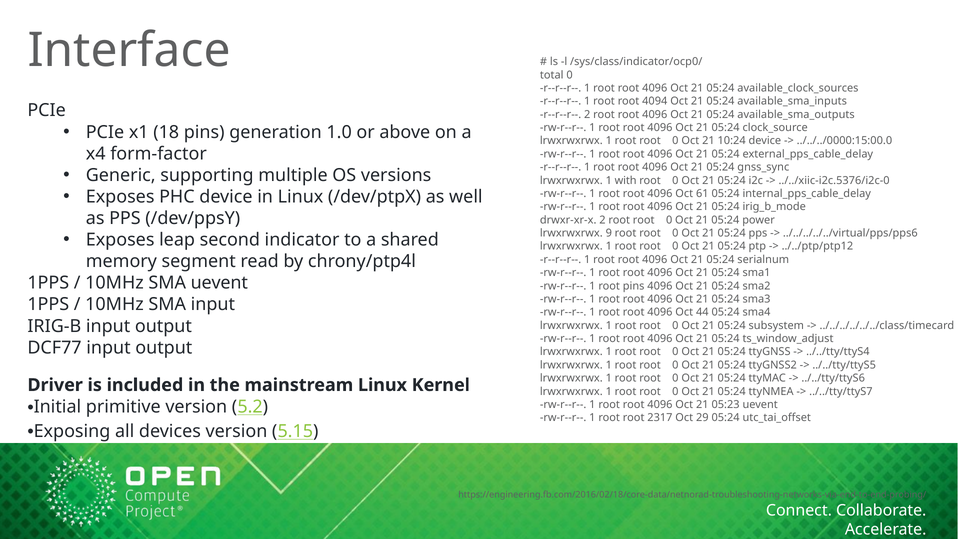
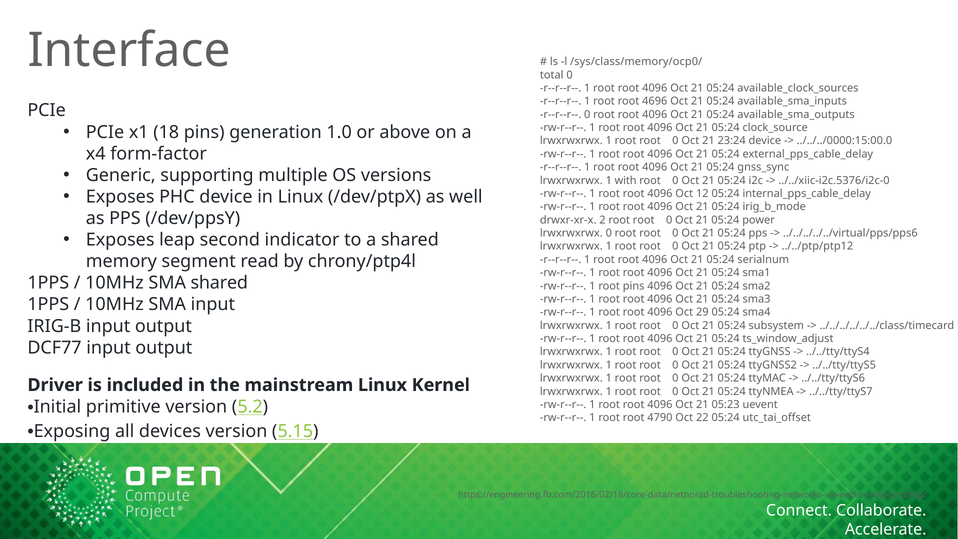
/sys/class/indicator/ocp0/: /sys/class/indicator/ocp0/ -> /sys/class/memory/ocp0/ (636, 62)
4094: 4094 -> 4696 (655, 101)
r--r--r-- 2: 2 -> 0 (587, 114)
10:24: 10:24 -> 23:24 (732, 141)
61: 61 -> 12 (702, 194)
lrwxrwxrwx 9: 9 -> 0 (609, 233)
SMA uevent: uevent -> shared (219, 283)
44: 44 -> 29 (702, 312)
2317: 2317 -> 4790 (660, 418)
29: 29 -> 22 (702, 418)
